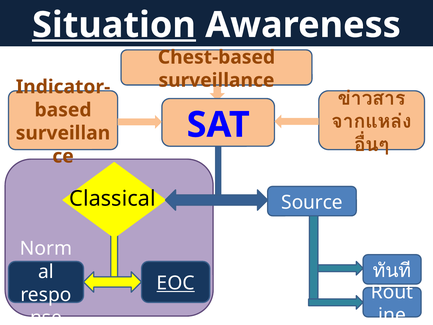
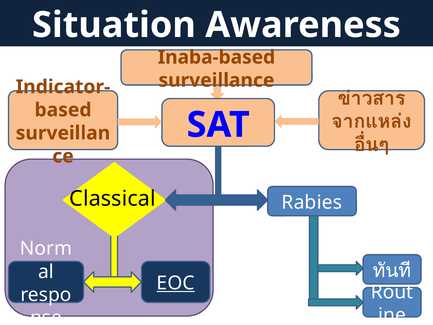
Situation underline: present -> none (114, 25)
Chest-based: Chest-based -> Inaba-based (216, 57)
Source: Source -> Rabies (312, 202)
